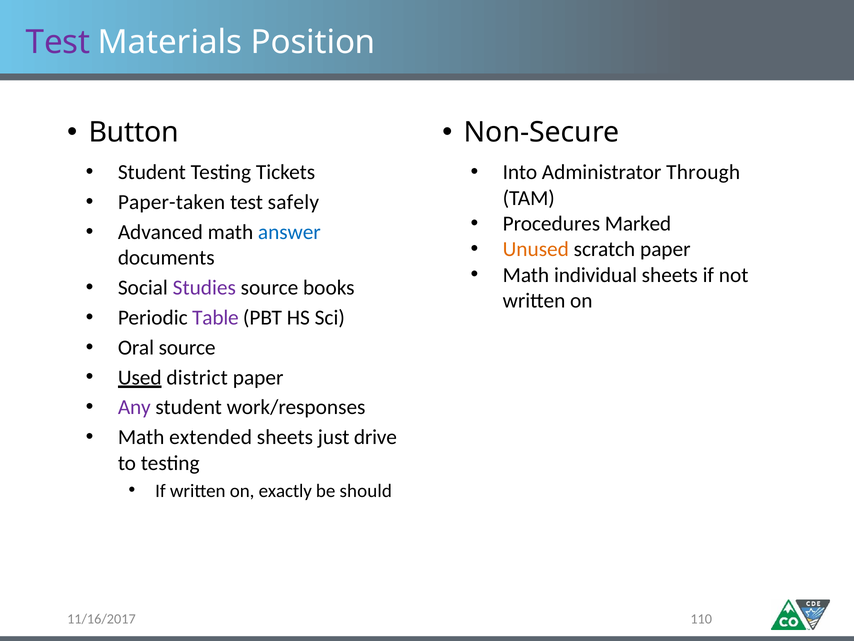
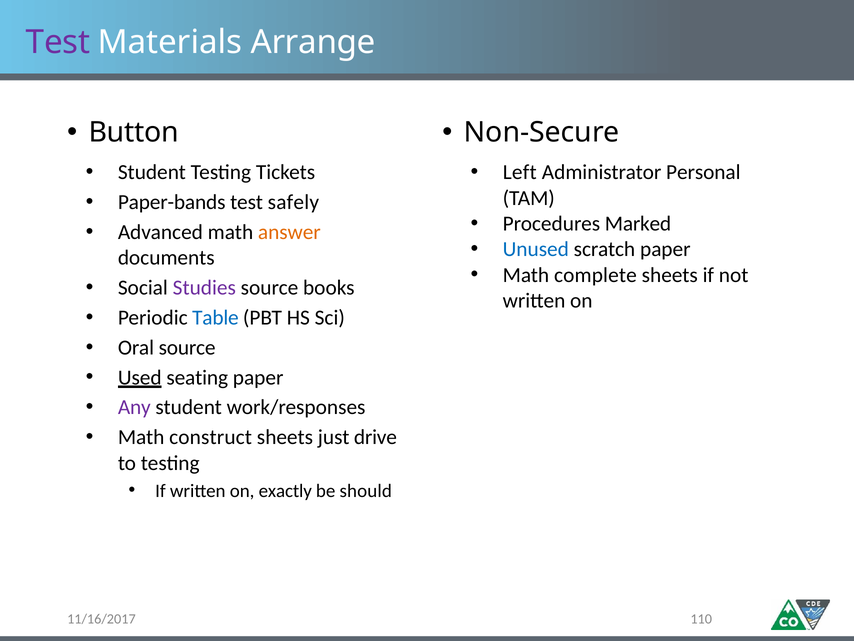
Position: Position -> Arrange (313, 42)
Into: Into -> Left (520, 172)
Through: Through -> Personal (703, 172)
Paper-taken: Paper-taken -> Paper-bands (172, 202)
answer colour: blue -> orange (289, 232)
Unused colour: orange -> blue (536, 249)
individual: individual -> complete (595, 275)
Table colour: purple -> blue (215, 317)
district: district -> seating (197, 377)
extended: extended -> construct (211, 437)
